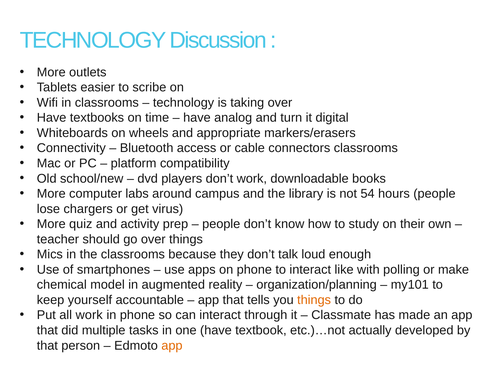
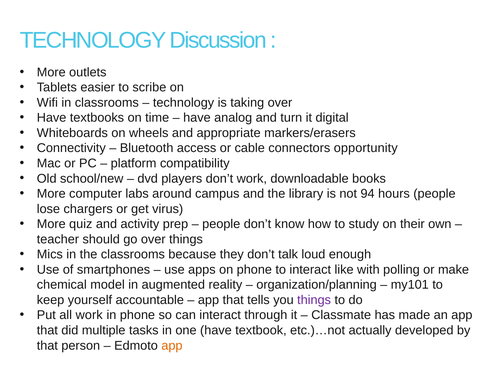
connectors classrooms: classrooms -> opportunity (366, 148)
54: 54 -> 94 (368, 194)
things colour: orange -> purple (314, 300)
